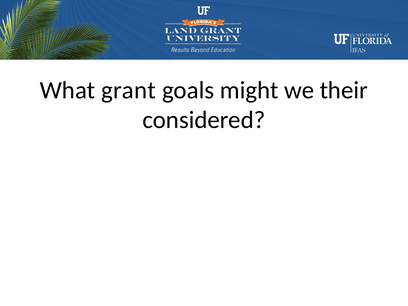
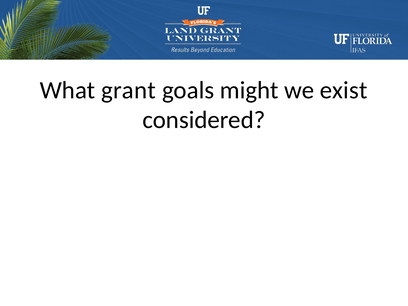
their: their -> exist (344, 90)
